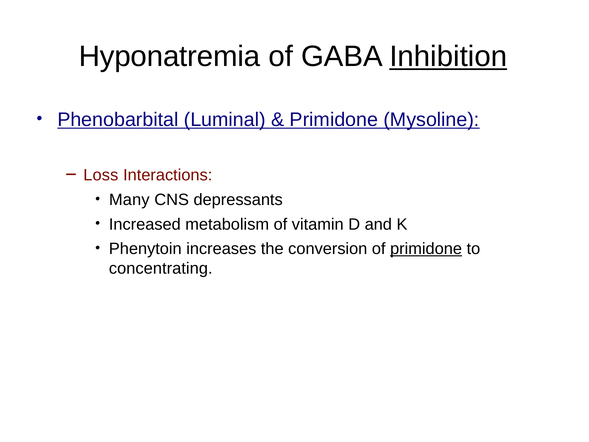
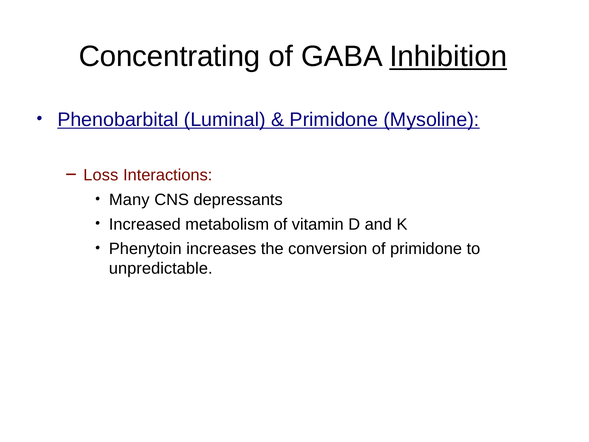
Hyponatremia: Hyponatremia -> Concentrating (170, 56)
primidone underline: present -> none (426, 249)
concentrating: concentrating -> unpredictable (161, 268)
